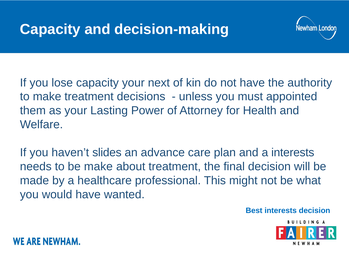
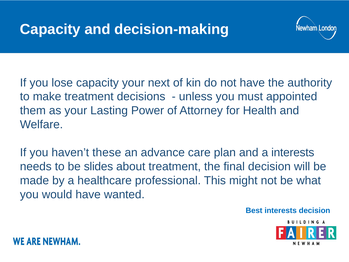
slides: slides -> these (107, 152)
be make: make -> slides (98, 166)
